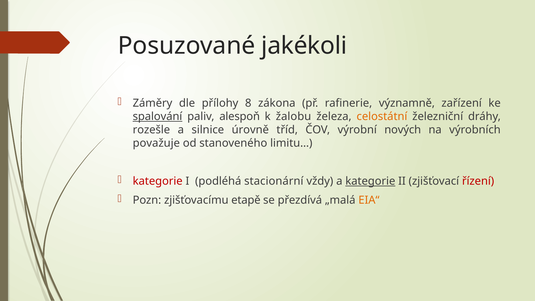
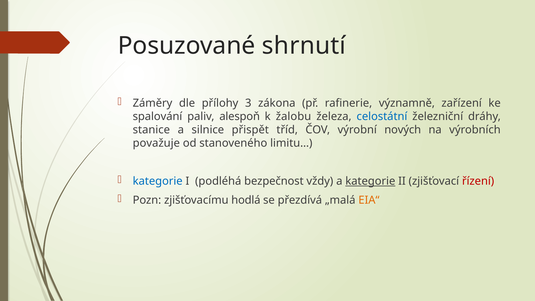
jakékoli: jakékoli -> shrnutí (304, 46)
8: 8 -> 3 (248, 103)
spalování underline: present -> none (157, 116)
celostátní colour: orange -> blue (382, 116)
rozešle: rozešle -> stanice (151, 130)
úrovně: úrovně -> přispět (250, 130)
kategorie colour: red -> blue (158, 181)
stacionární: stacionární -> bezpečnost (274, 181)
etapě: etapě -> hodlá (246, 200)
